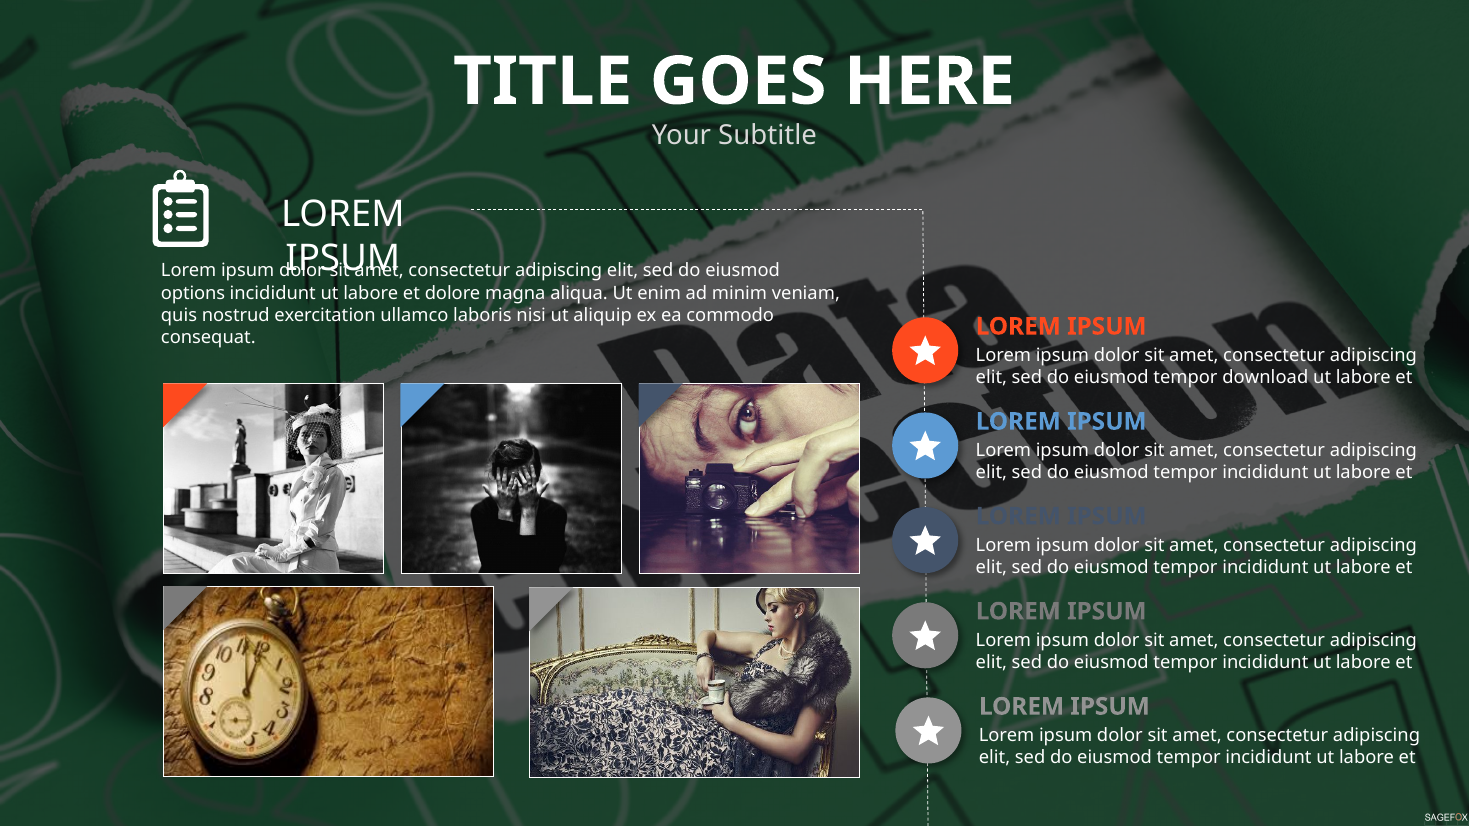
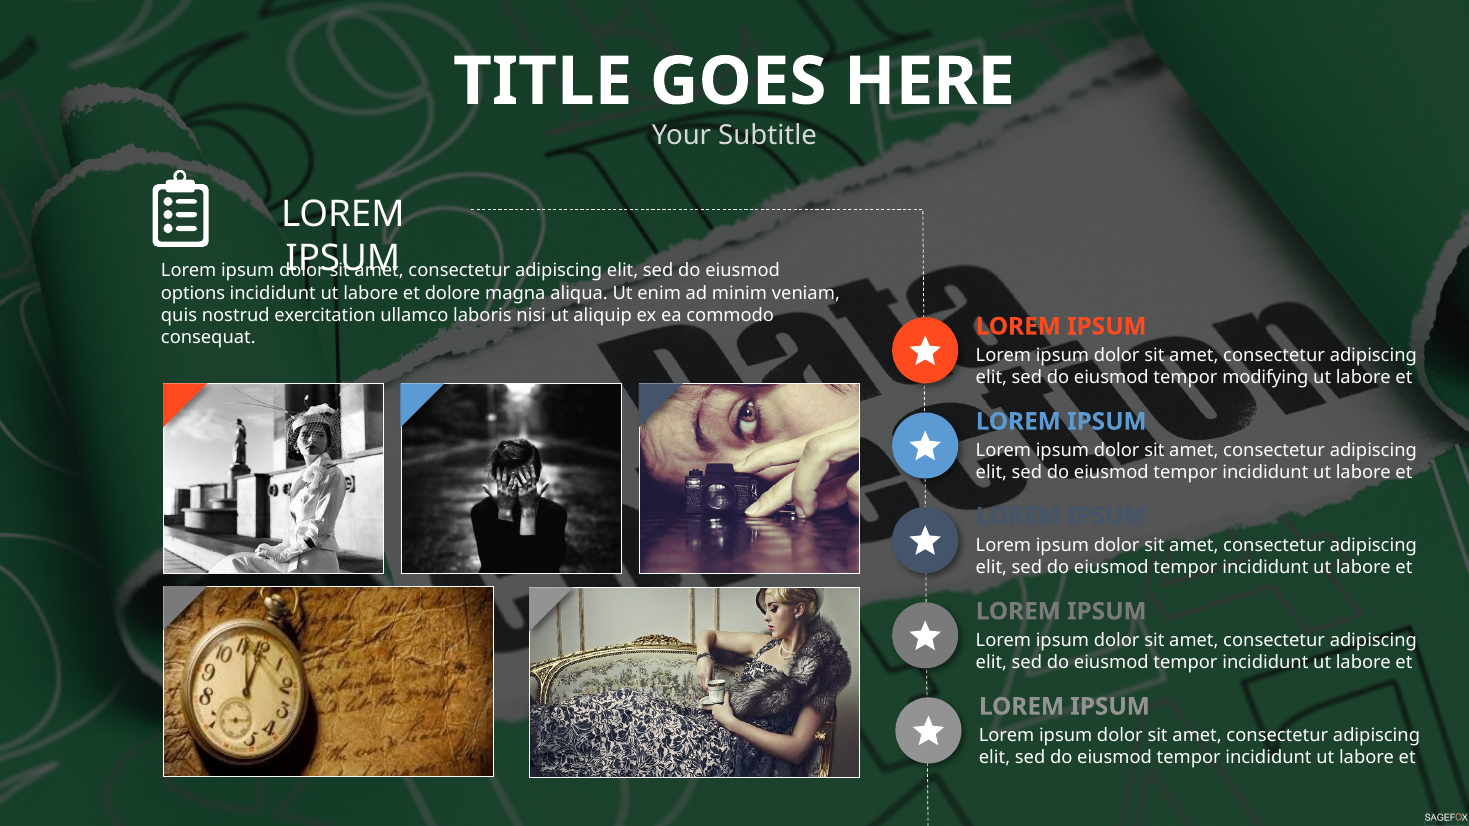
download: download -> modifying (1265, 378)
